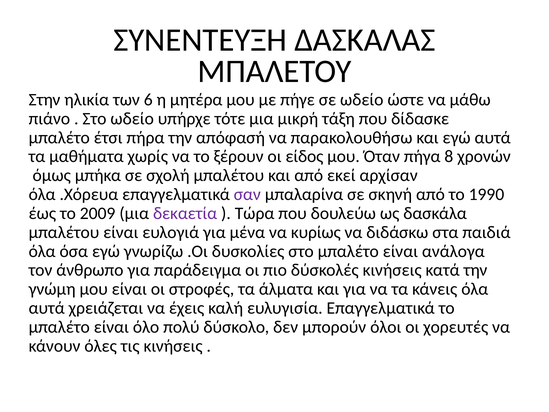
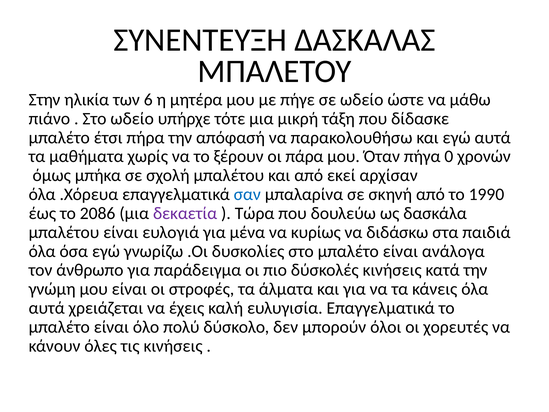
είδος: είδος -> πάρα (304, 156)
8: 8 -> 0 (449, 156)
σαν colour: purple -> blue (247, 194)
2009: 2009 -> 2086 (98, 213)
